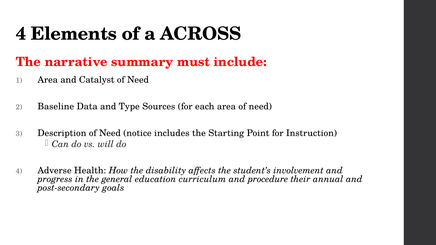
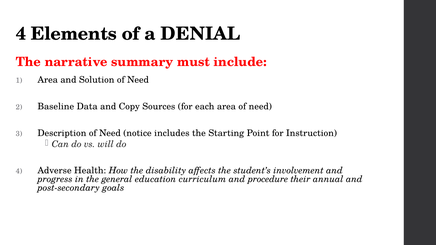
ACROSS: ACROSS -> DENIAL (200, 34)
Catalyst: Catalyst -> Solution (97, 80)
Type: Type -> Copy (129, 107)
